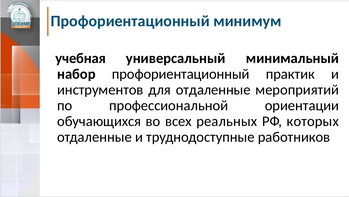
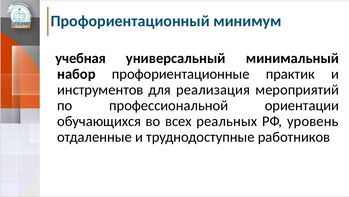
набор профориентационный: профориентационный -> профориентационные (181, 74)
для отдаленные: отдаленные -> реализация (213, 89)
которых: которых -> уровень (313, 121)
